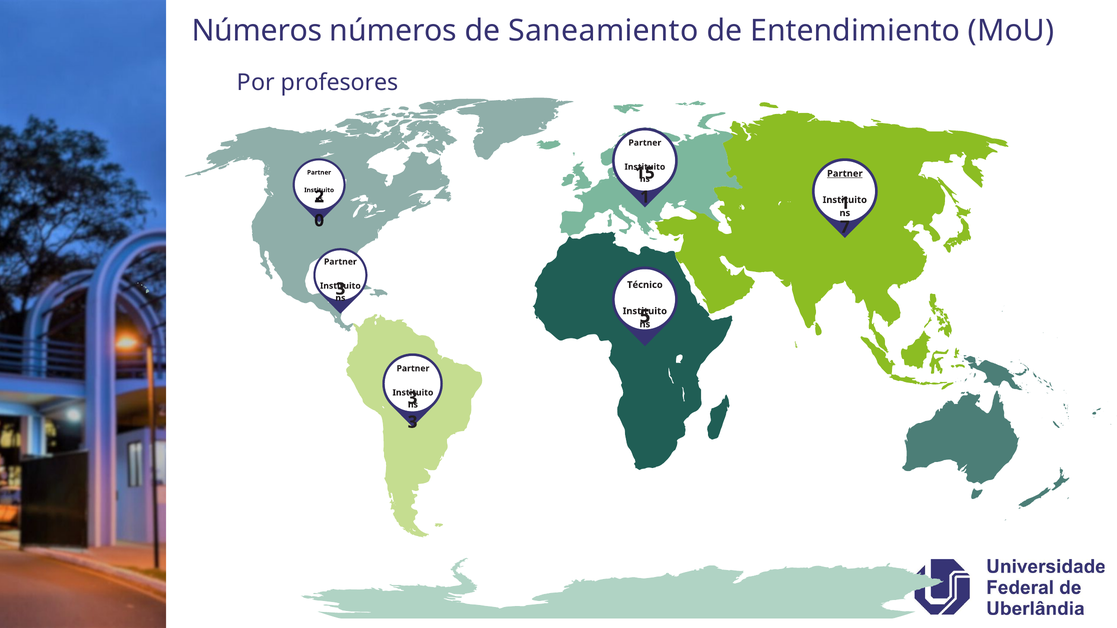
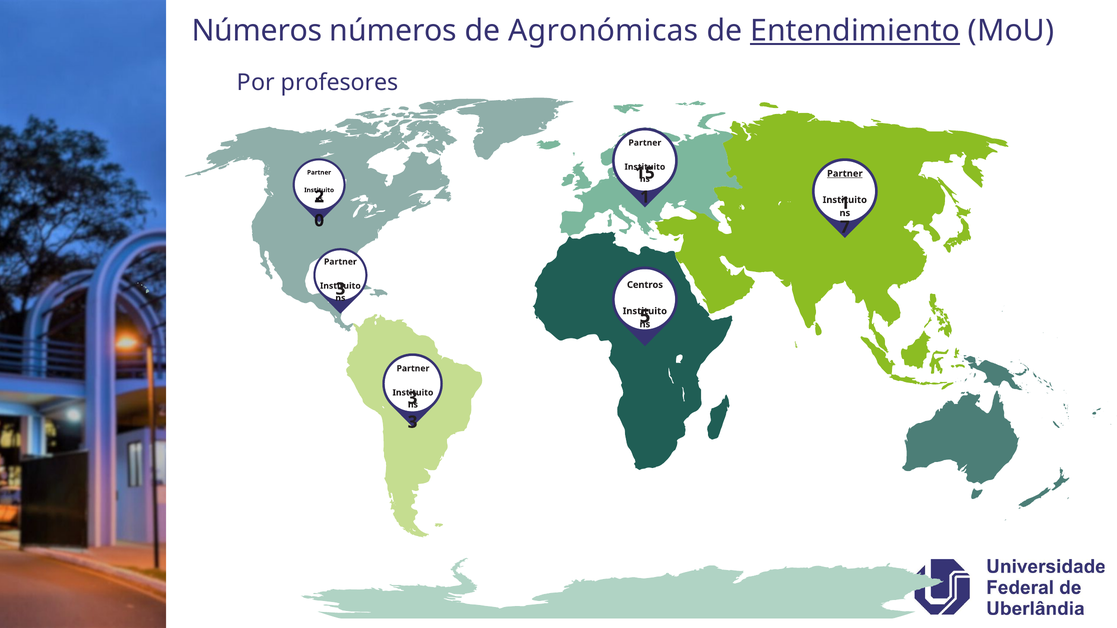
Saneamiento: Saneamiento -> Agronómicas (603, 31)
Entendimiento underline: none -> present (855, 31)
Técnico: Técnico -> Centros (645, 285)
